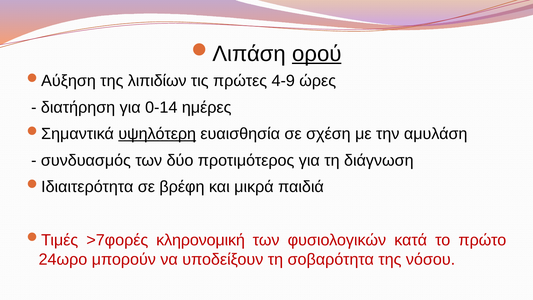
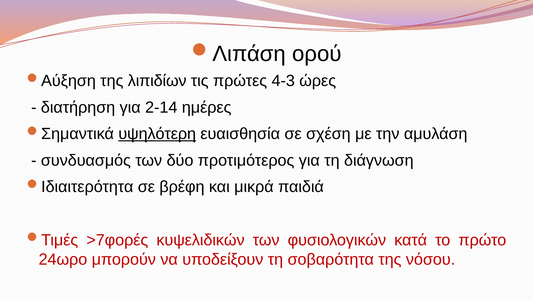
ορού underline: present -> none (317, 54)
4-9: 4-9 -> 4-3 (283, 81)
0-14: 0-14 -> 2-14 (161, 107)
κληρονομική: κληρονομική -> κυψελιδικών (201, 240)
